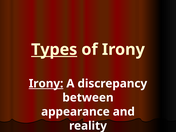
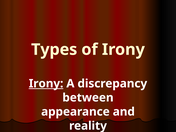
Types underline: present -> none (54, 50)
